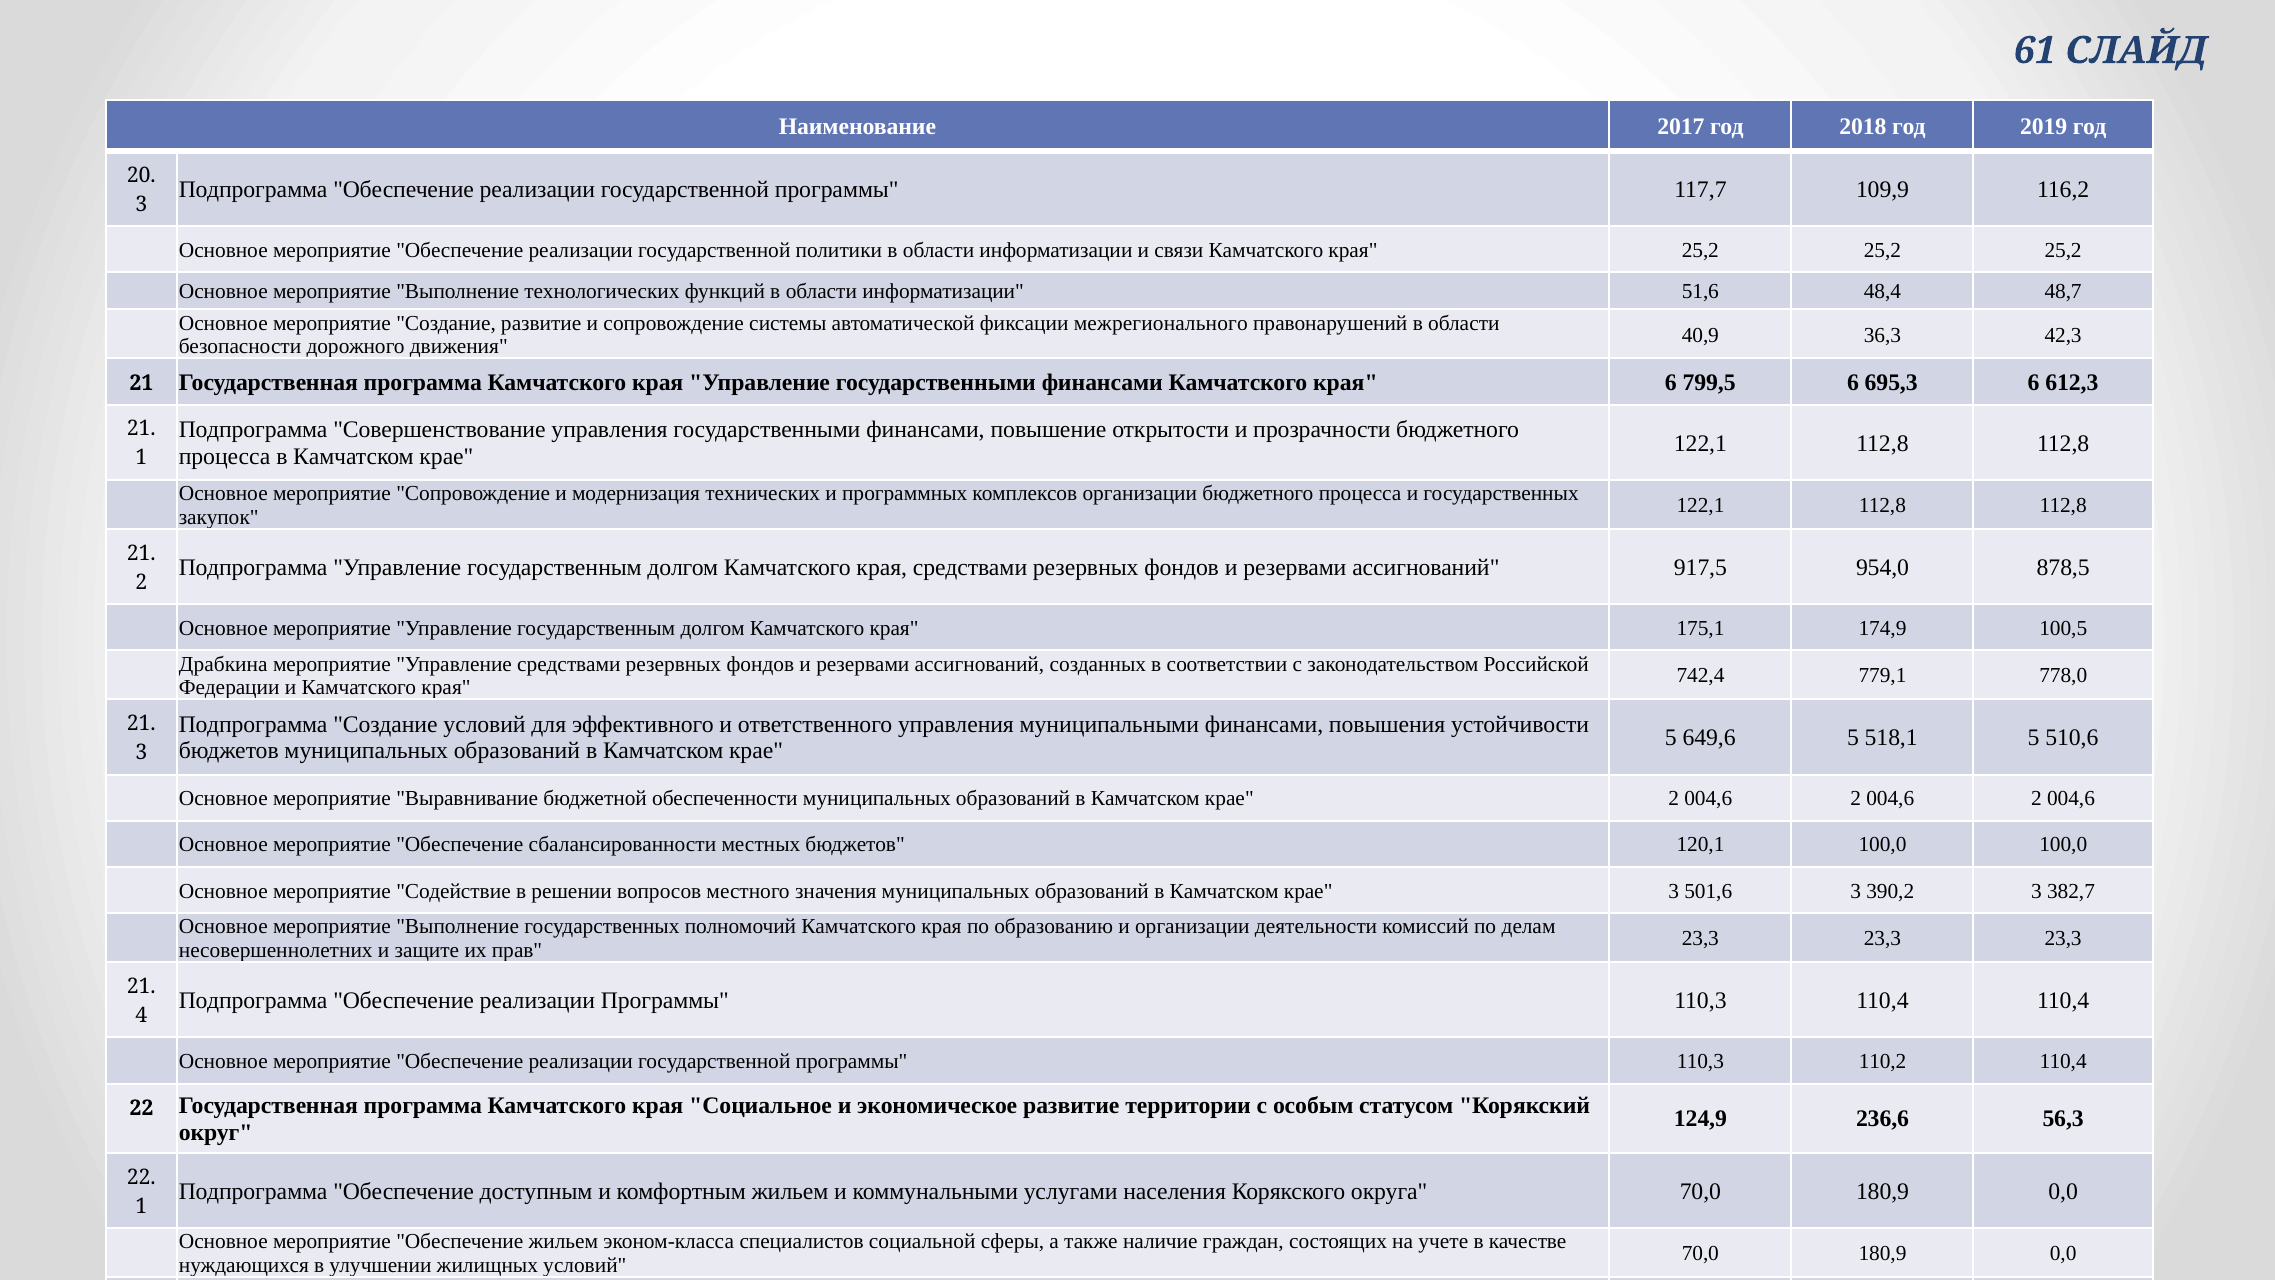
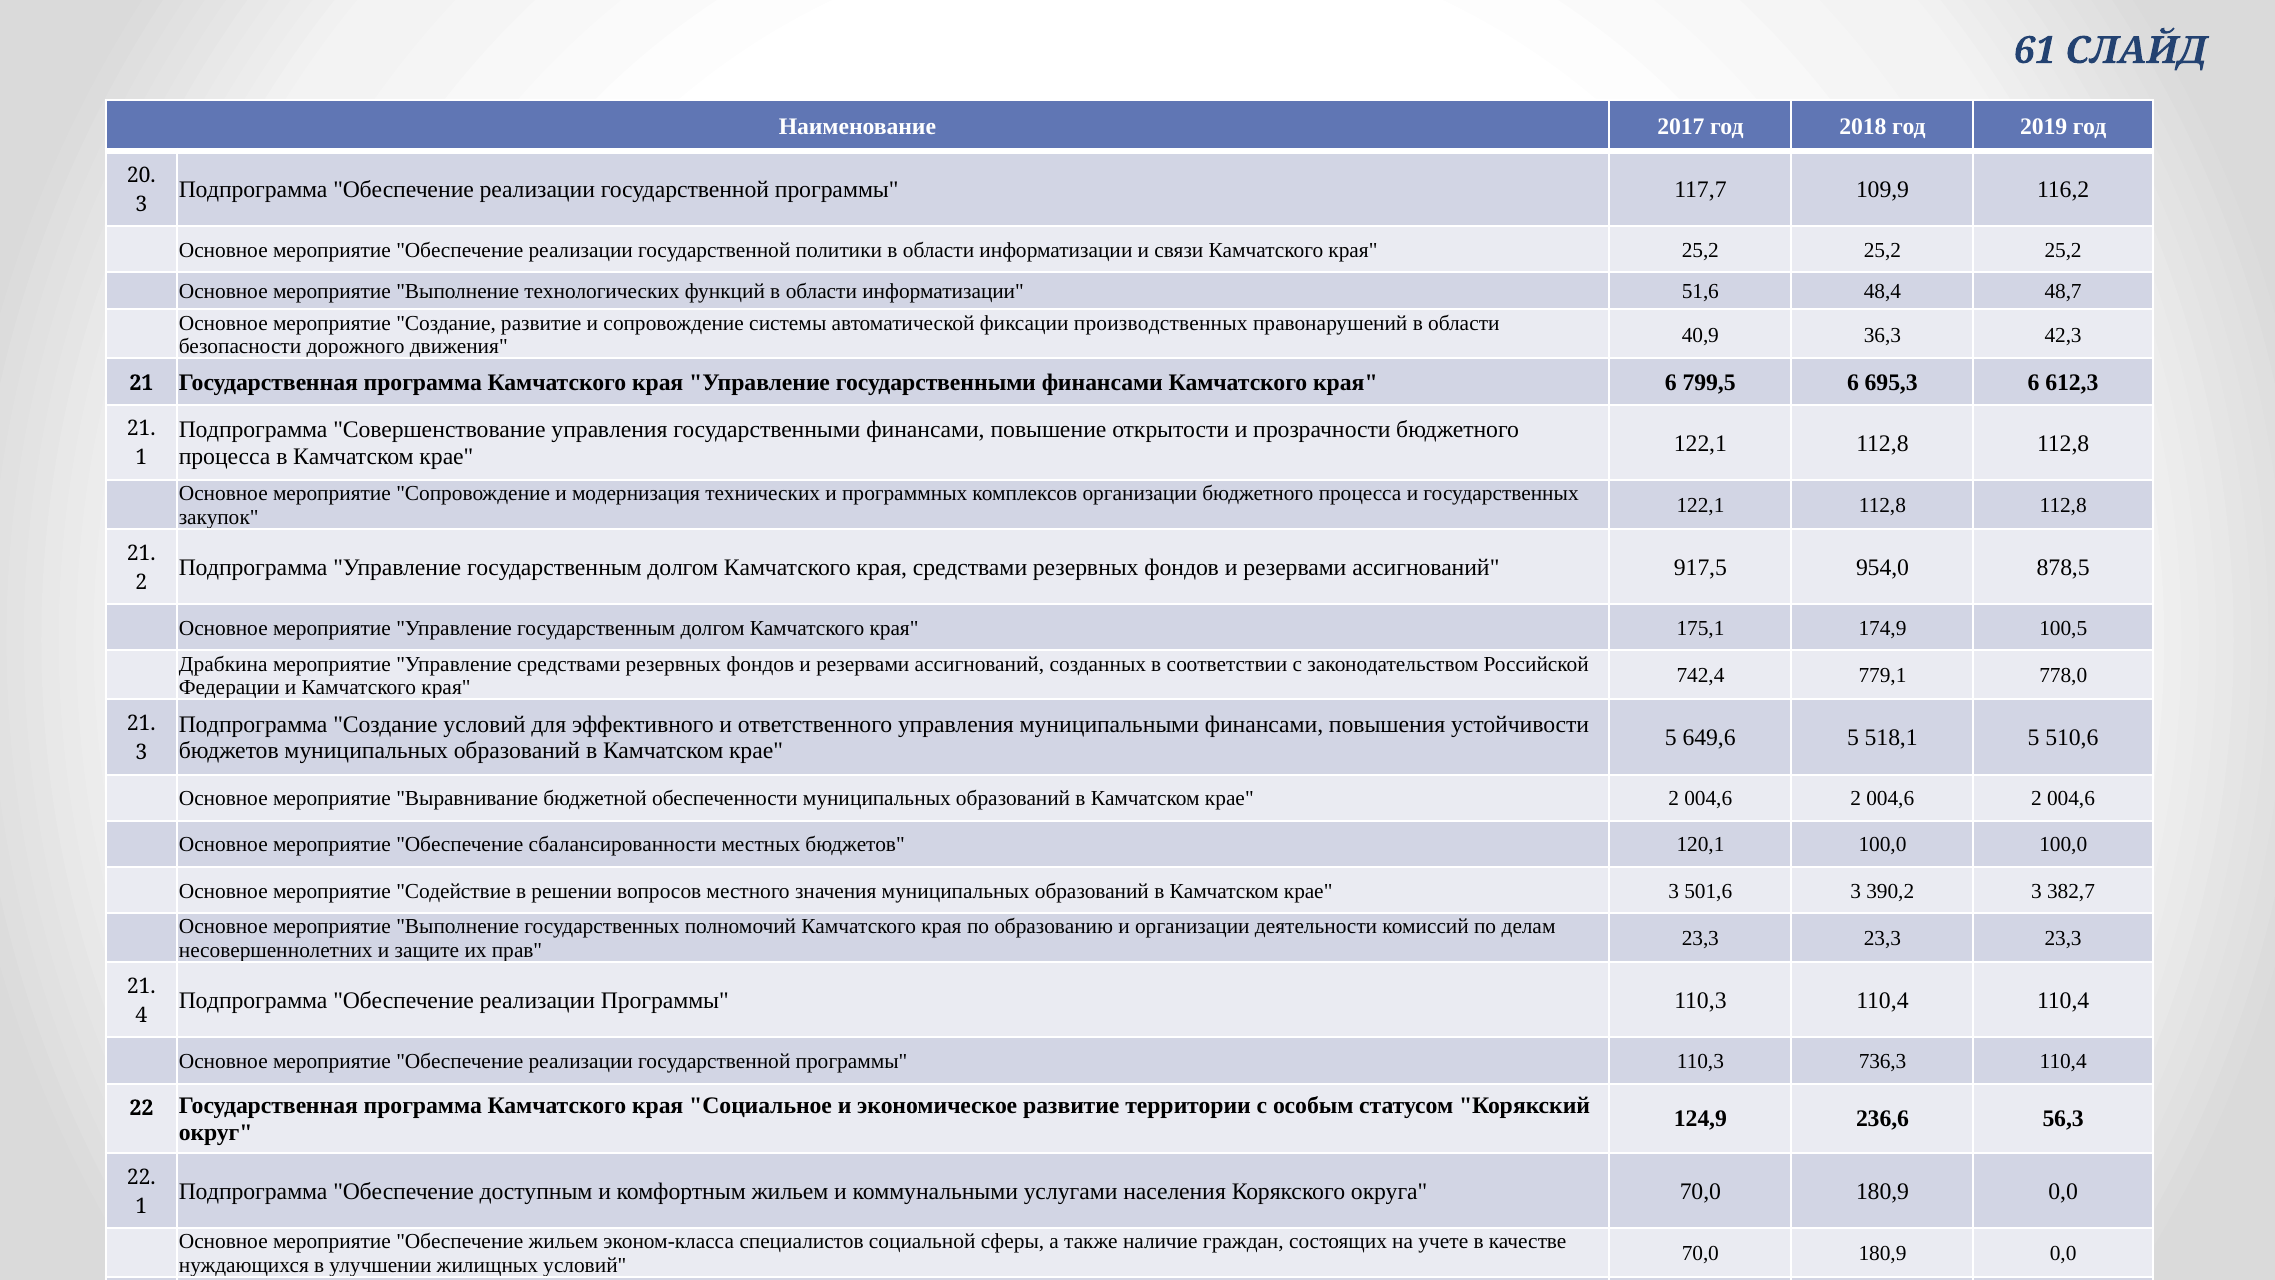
межрегионального: межрегионального -> производственных (1161, 323)
110,2: 110,2 -> 736,3 (1883, 1061)
